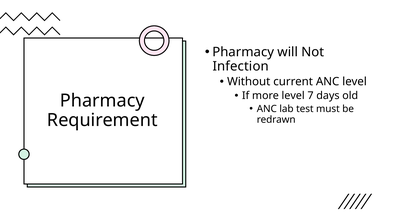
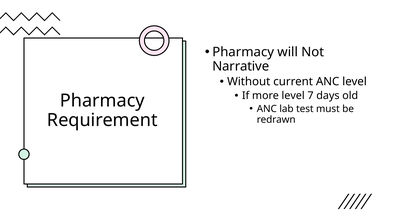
Infection: Infection -> Narrative (241, 66)
